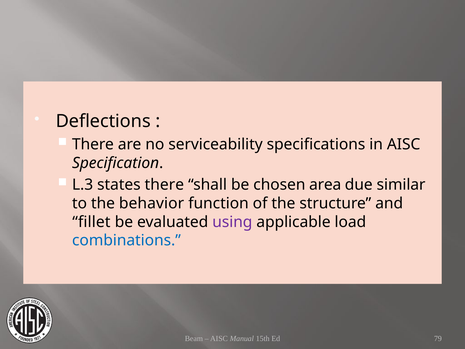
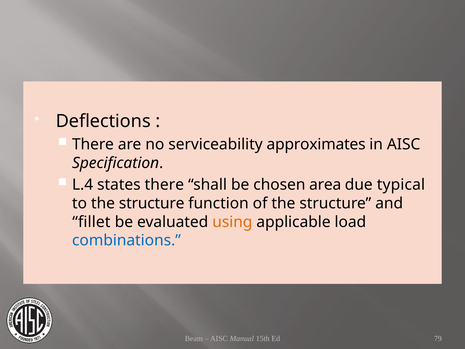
specifications: specifications -> approximates (316, 144)
L.3: L.3 -> L.4 (83, 185)
similar: similar -> typical (401, 185)
to the behavior: behavior -> structure (152, 203)
using colour: purple -> orange (232, 222)
